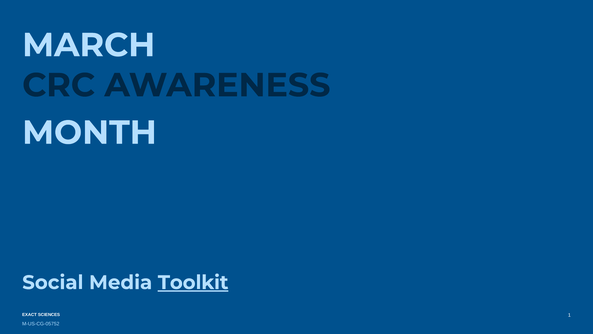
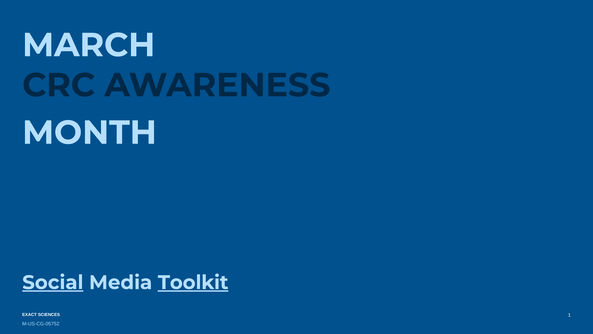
Social underline: none -> present (53, 282)
